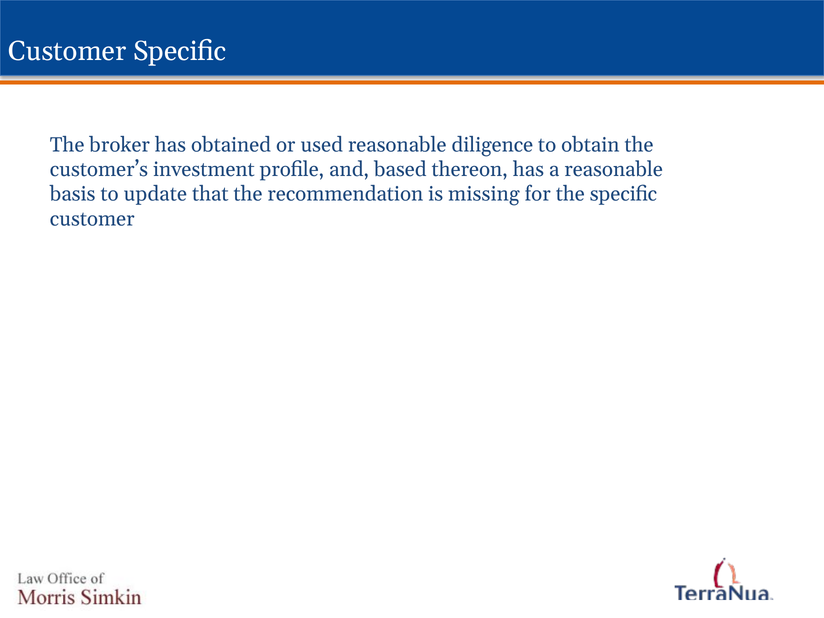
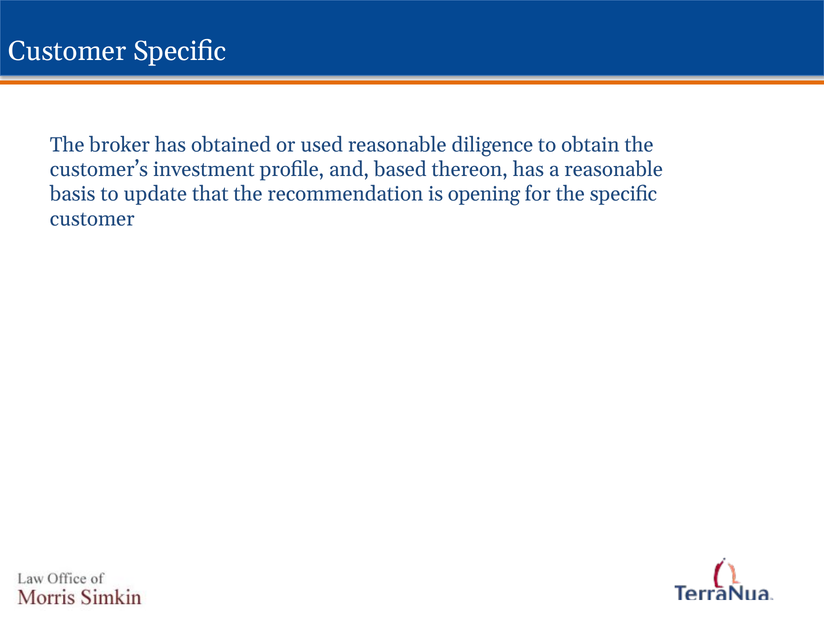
missing: missing -> opening (484, 194)
